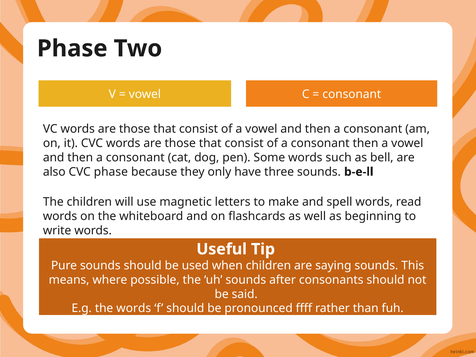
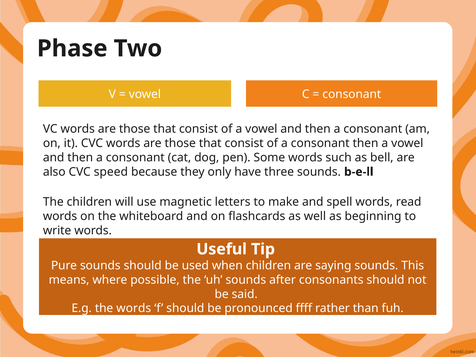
CVC phase: phase -> speed (111, 172)
